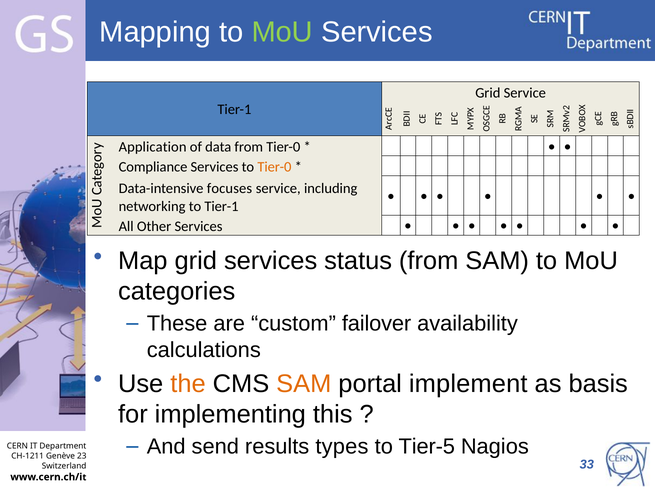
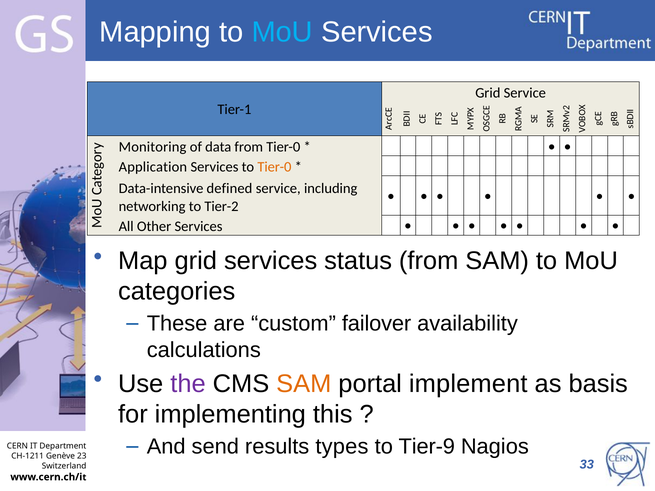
MoU colour: light green -> light blue (282, 32)
Application: Application -> Monitoring (153, 147)
Compliance: Compliance -> Application (153, 167)
focuses: focuses -> defined (229, 189)
to Tier-1: Tier-1 -> Tier-2 (222, 207)
the colour: orange -> purple (188, 384)
Tier-5: Tier-5 -> Tier-9 (427, 447)
